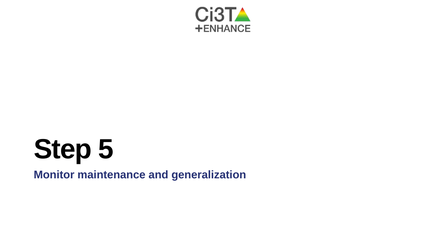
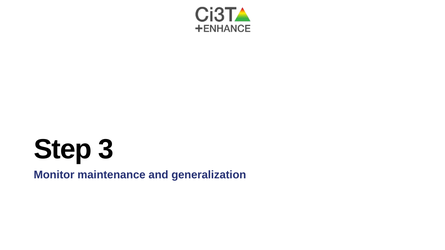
5: 5 -> 3 (106, 150)
